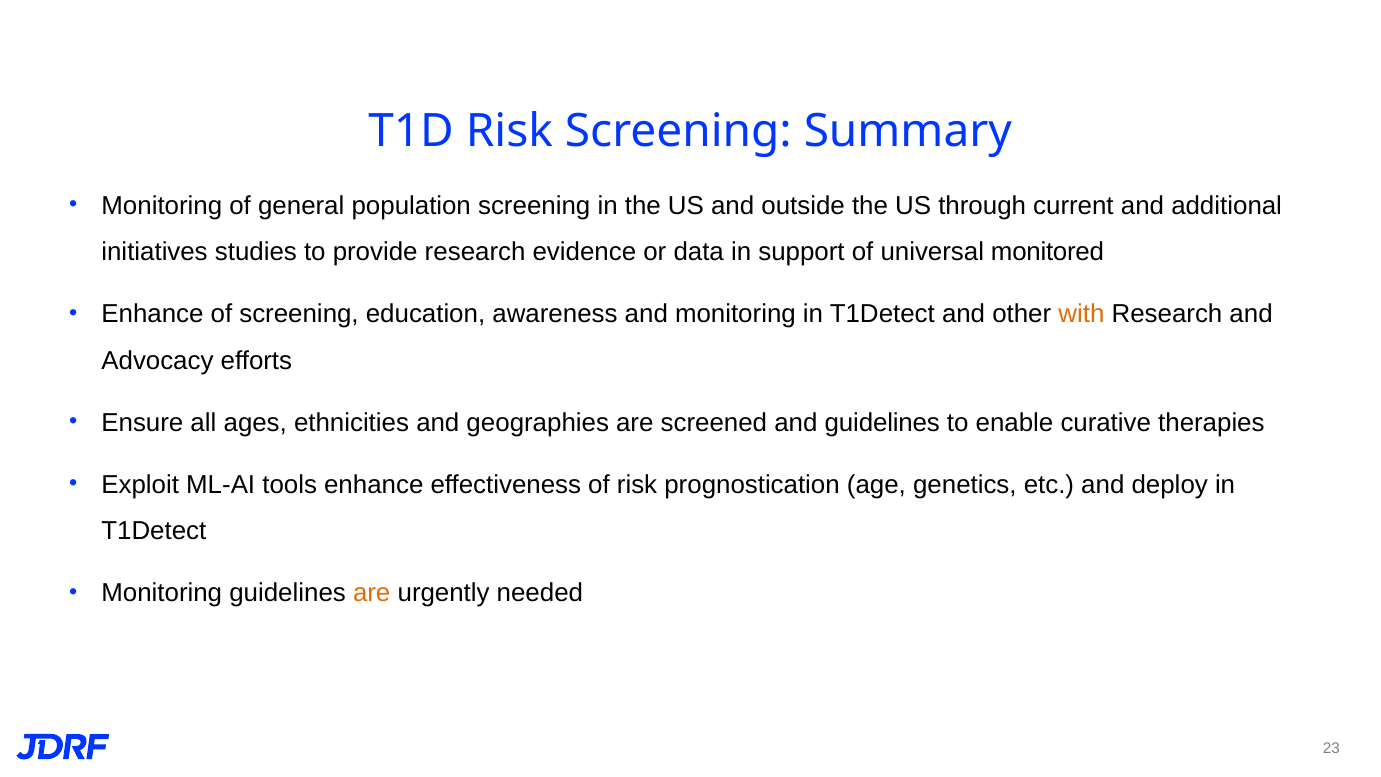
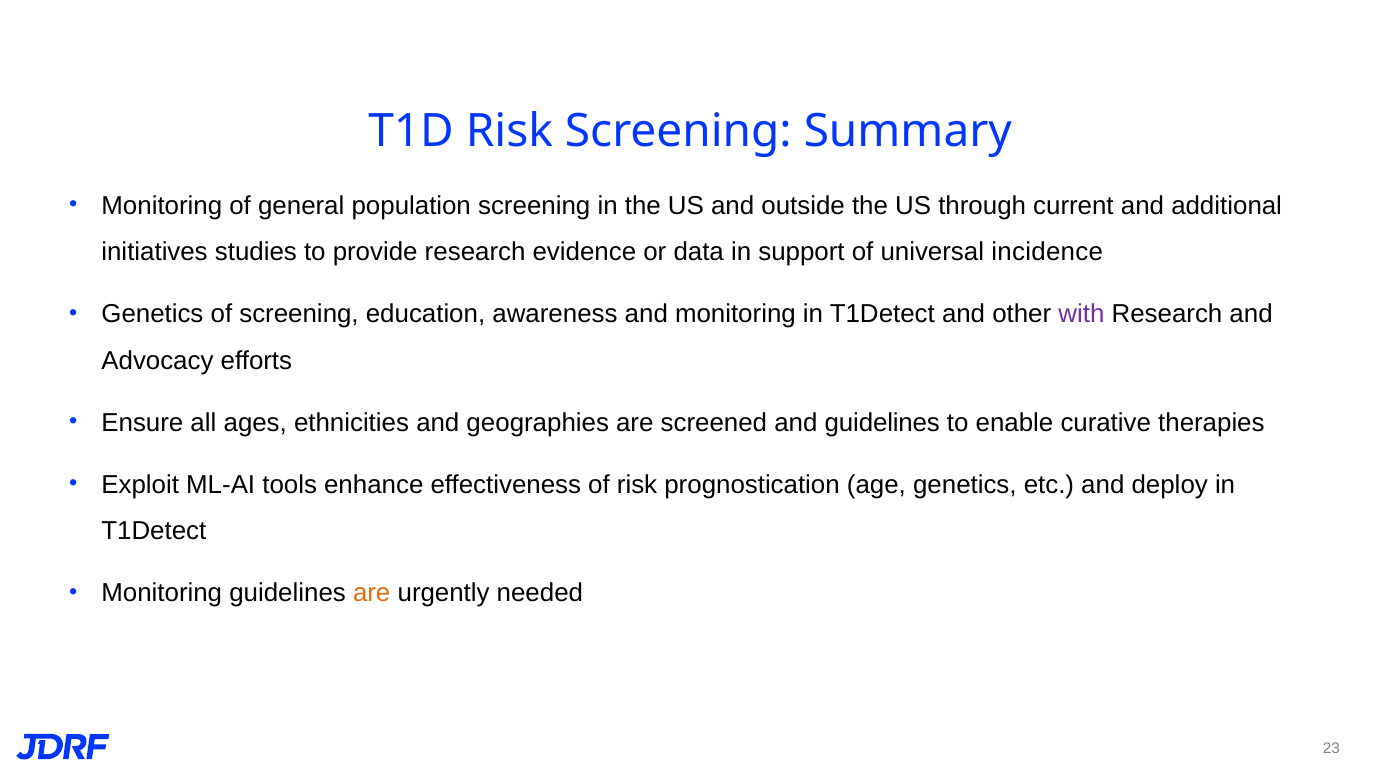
monitored: monitored -> incidence (1047, 252)
Enhance: Enhance -> Genetics (152, 314)
with colour: orange -> purple (1081, 314)
